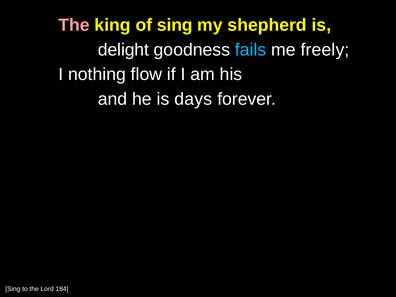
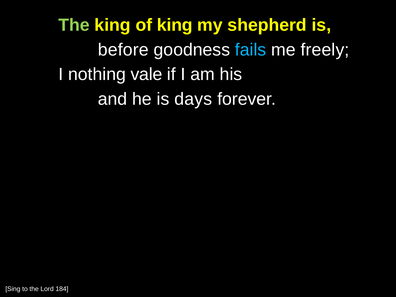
The colour: pink -> light green (74, 25)
of sing: sing -> king (175, 25)
delight: delight -> before (123, 50)
flow: flow -> vale (146, 74)
